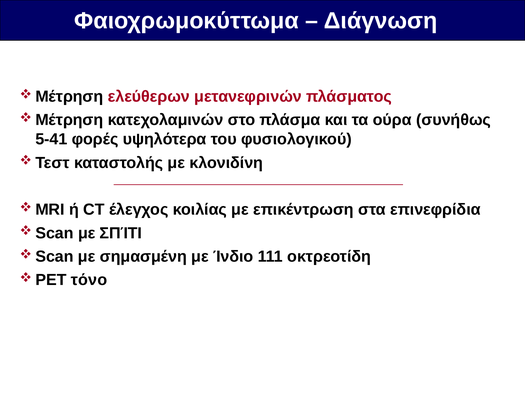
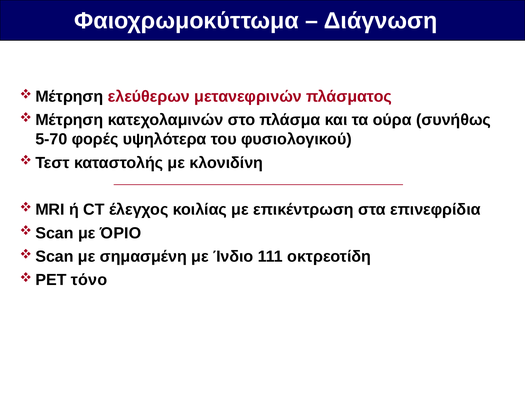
5-41: 5-41 -> 5-70 (51, 139)
ΣΠΊΤΙ: ΣΠΊΤΙ -> ΌΡΙΟ (121, 233)
